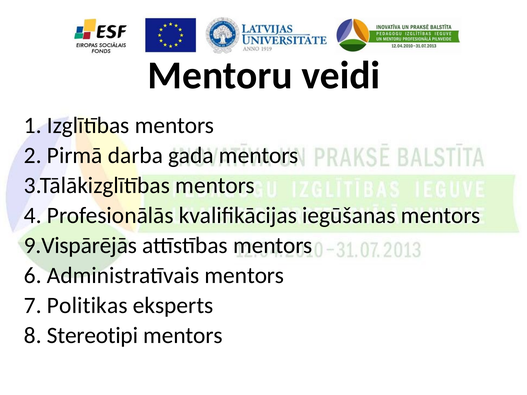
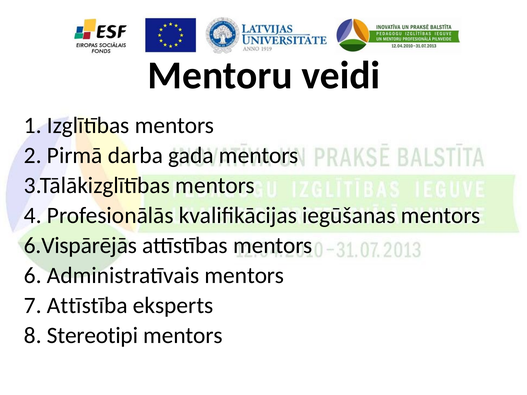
9.Vispārējās: 9.Vispārējās -> 6.Vispārējās (80, 246)
Politikas: Politikas -> Attīstība (87, 306)
